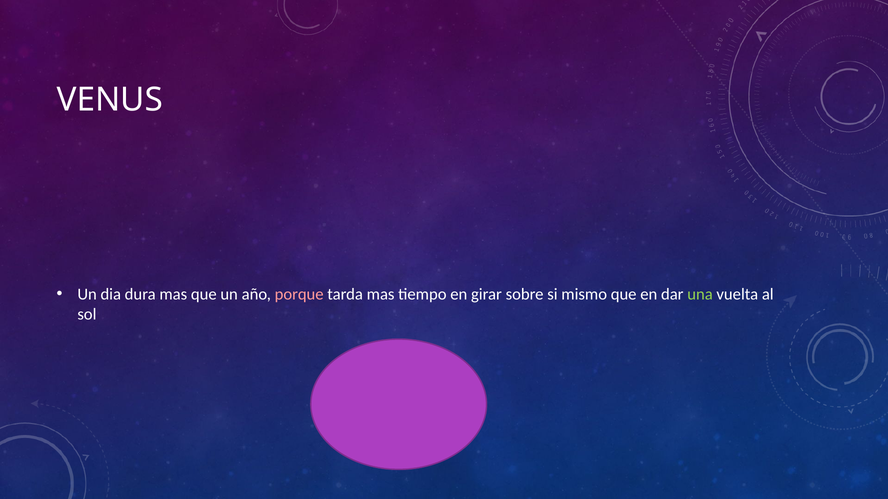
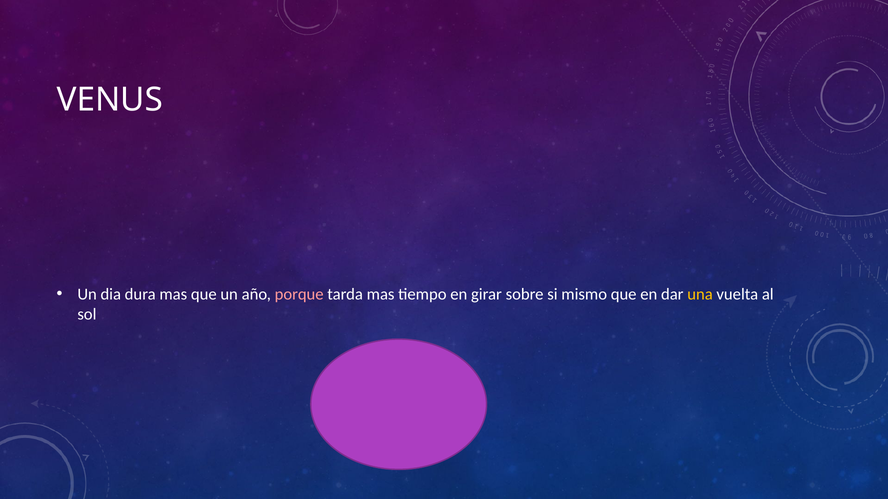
una colour: light green -> yellow (700, 295)
